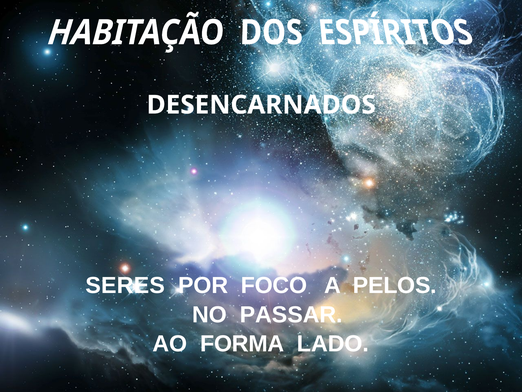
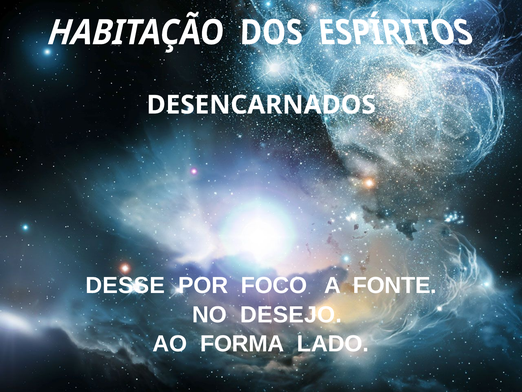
SERES: SERES -> DESSE (125, 285)
PELOS: PELOS -> FONTE (395, 285)
PASSAR: PASSAR -> DESEJO (291, 314)
